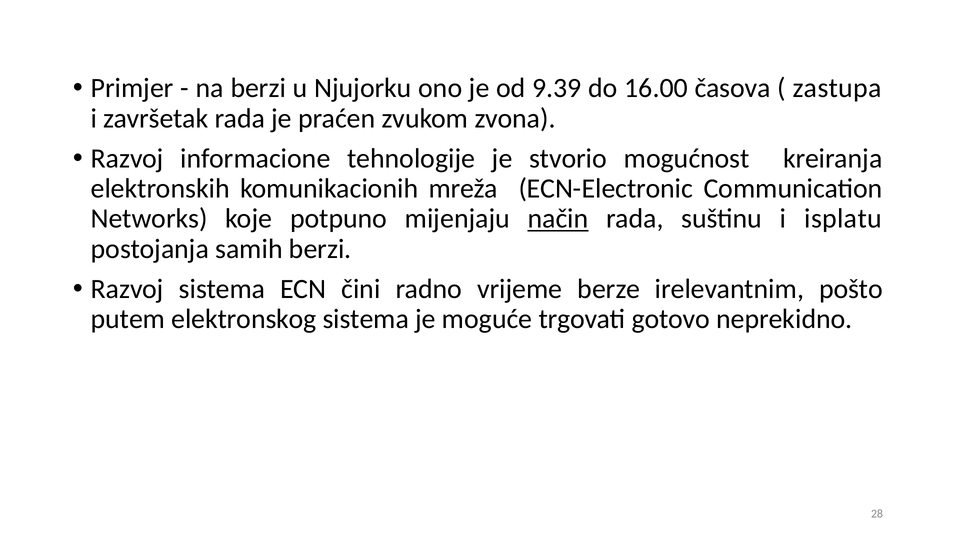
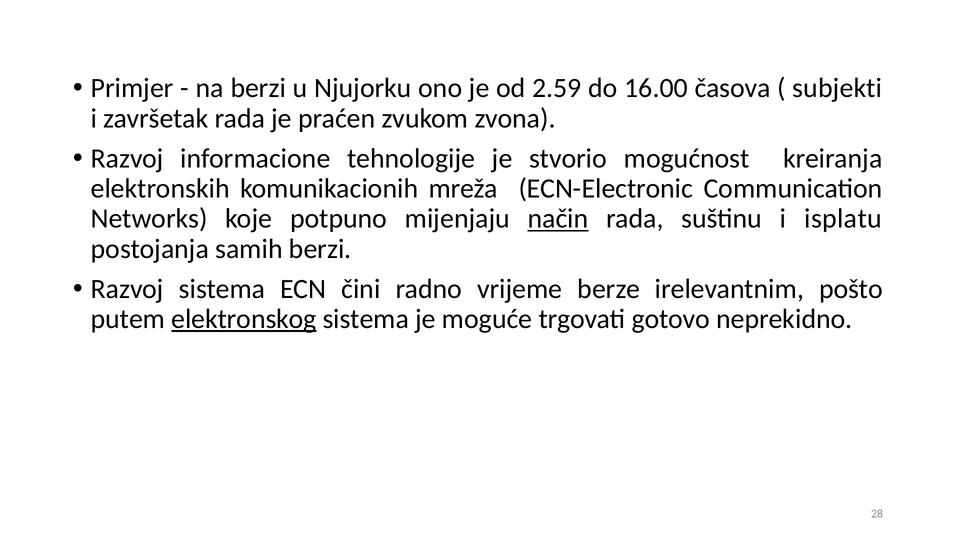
9.39: 9.39 -> 2.59 (557, 88)
zastupa: zastupa -> subjekti (837, 88)
elektronskog underline: none -> present (244, 319)
